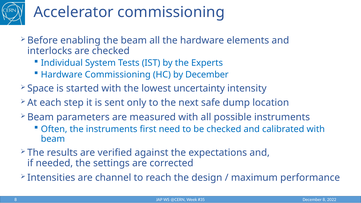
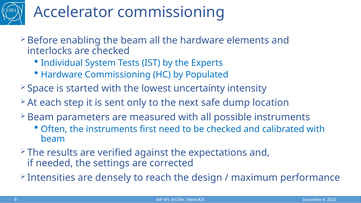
by December: December -> Populated (207, 75)
channel: channel -> densely (113, 178)
